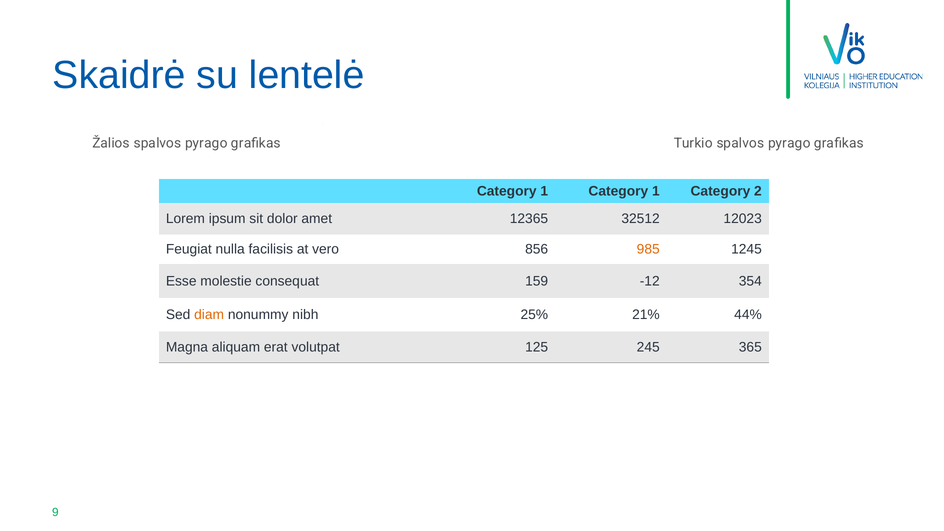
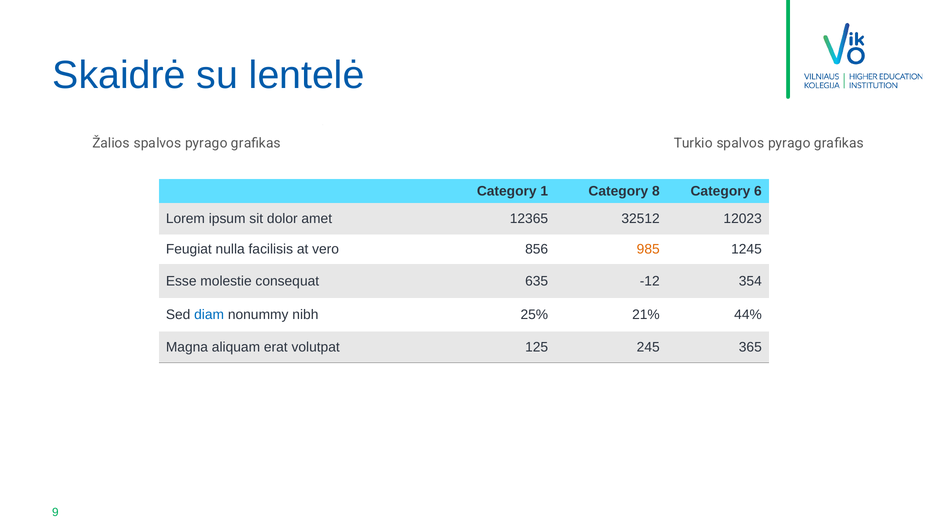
1 Category 1: 1 -> 8 (656, 191)
2: 2 -> 6 (758, 191)
159: 159 -> 635 (537, 281)
diam colour: orange -> blue (209, 315)
